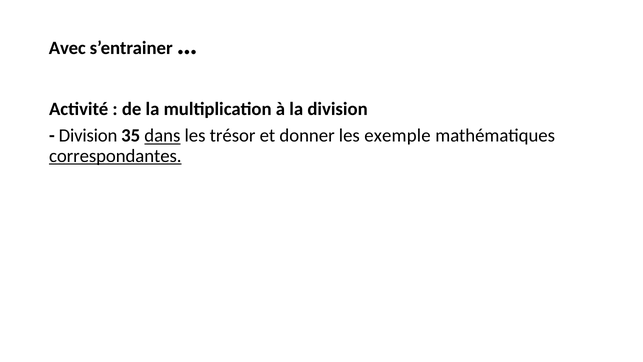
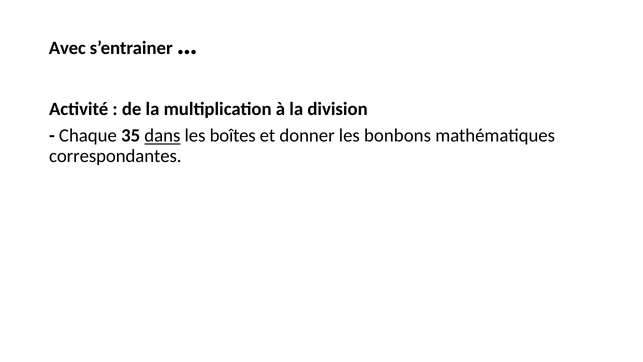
Division: Division -> Chaque (88, 136)
trésor: trésor -> boîtes (233, 136)
exemple: exemple -> bonbons (398, 136)
correspondantes underline: present -> none (115, 156)
